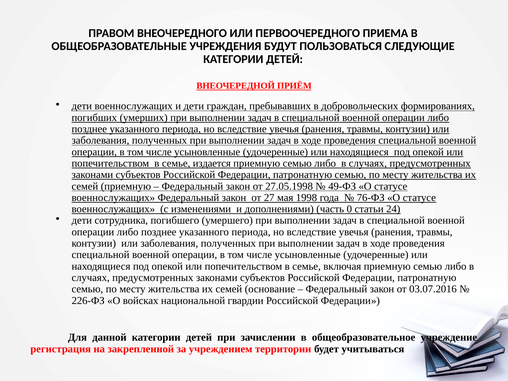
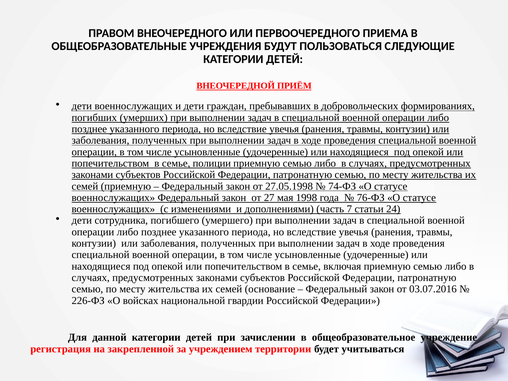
издается: издается -> полиции (212, 163)
49-ФЗ: 49-ФЗ -> 74-ФЗ (342, 186)
0: 0 -> 7 (349, 209)
